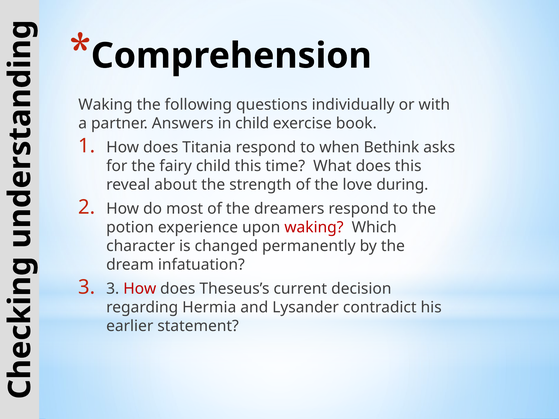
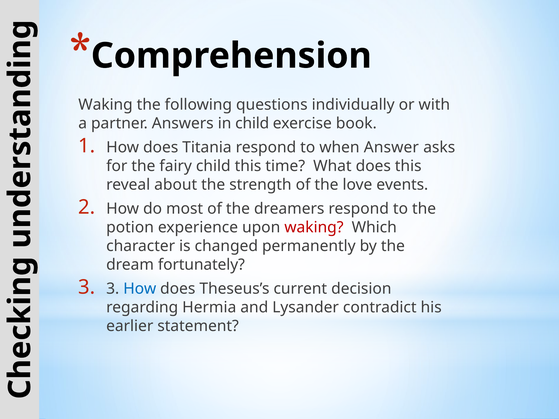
Bethink: Bethink -> Answer (391, 148)
during: during -> events (402, 185)
infatuation: infatuation -> fortunately (201, 265)
How colour: red -> blue (140, 289)
